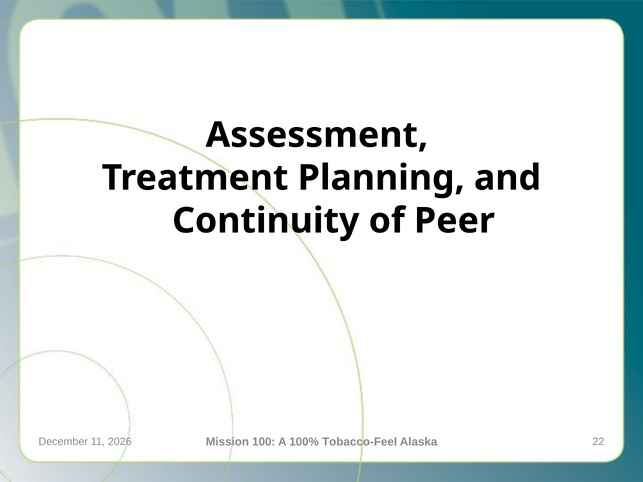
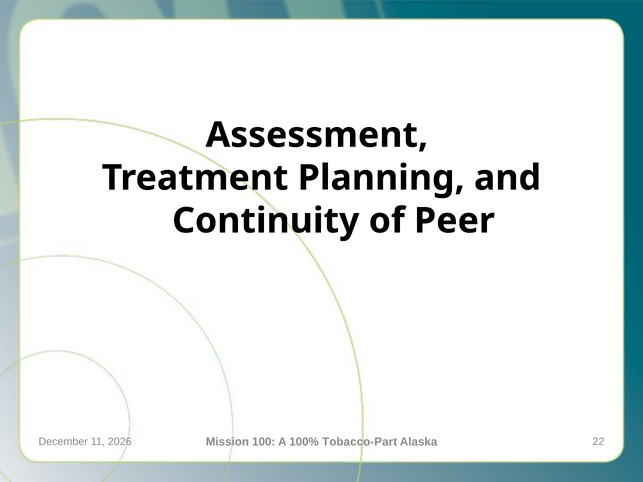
Tobacco-Feel: Tobacco-Feel -> Tobacco-Part (360, 442)
